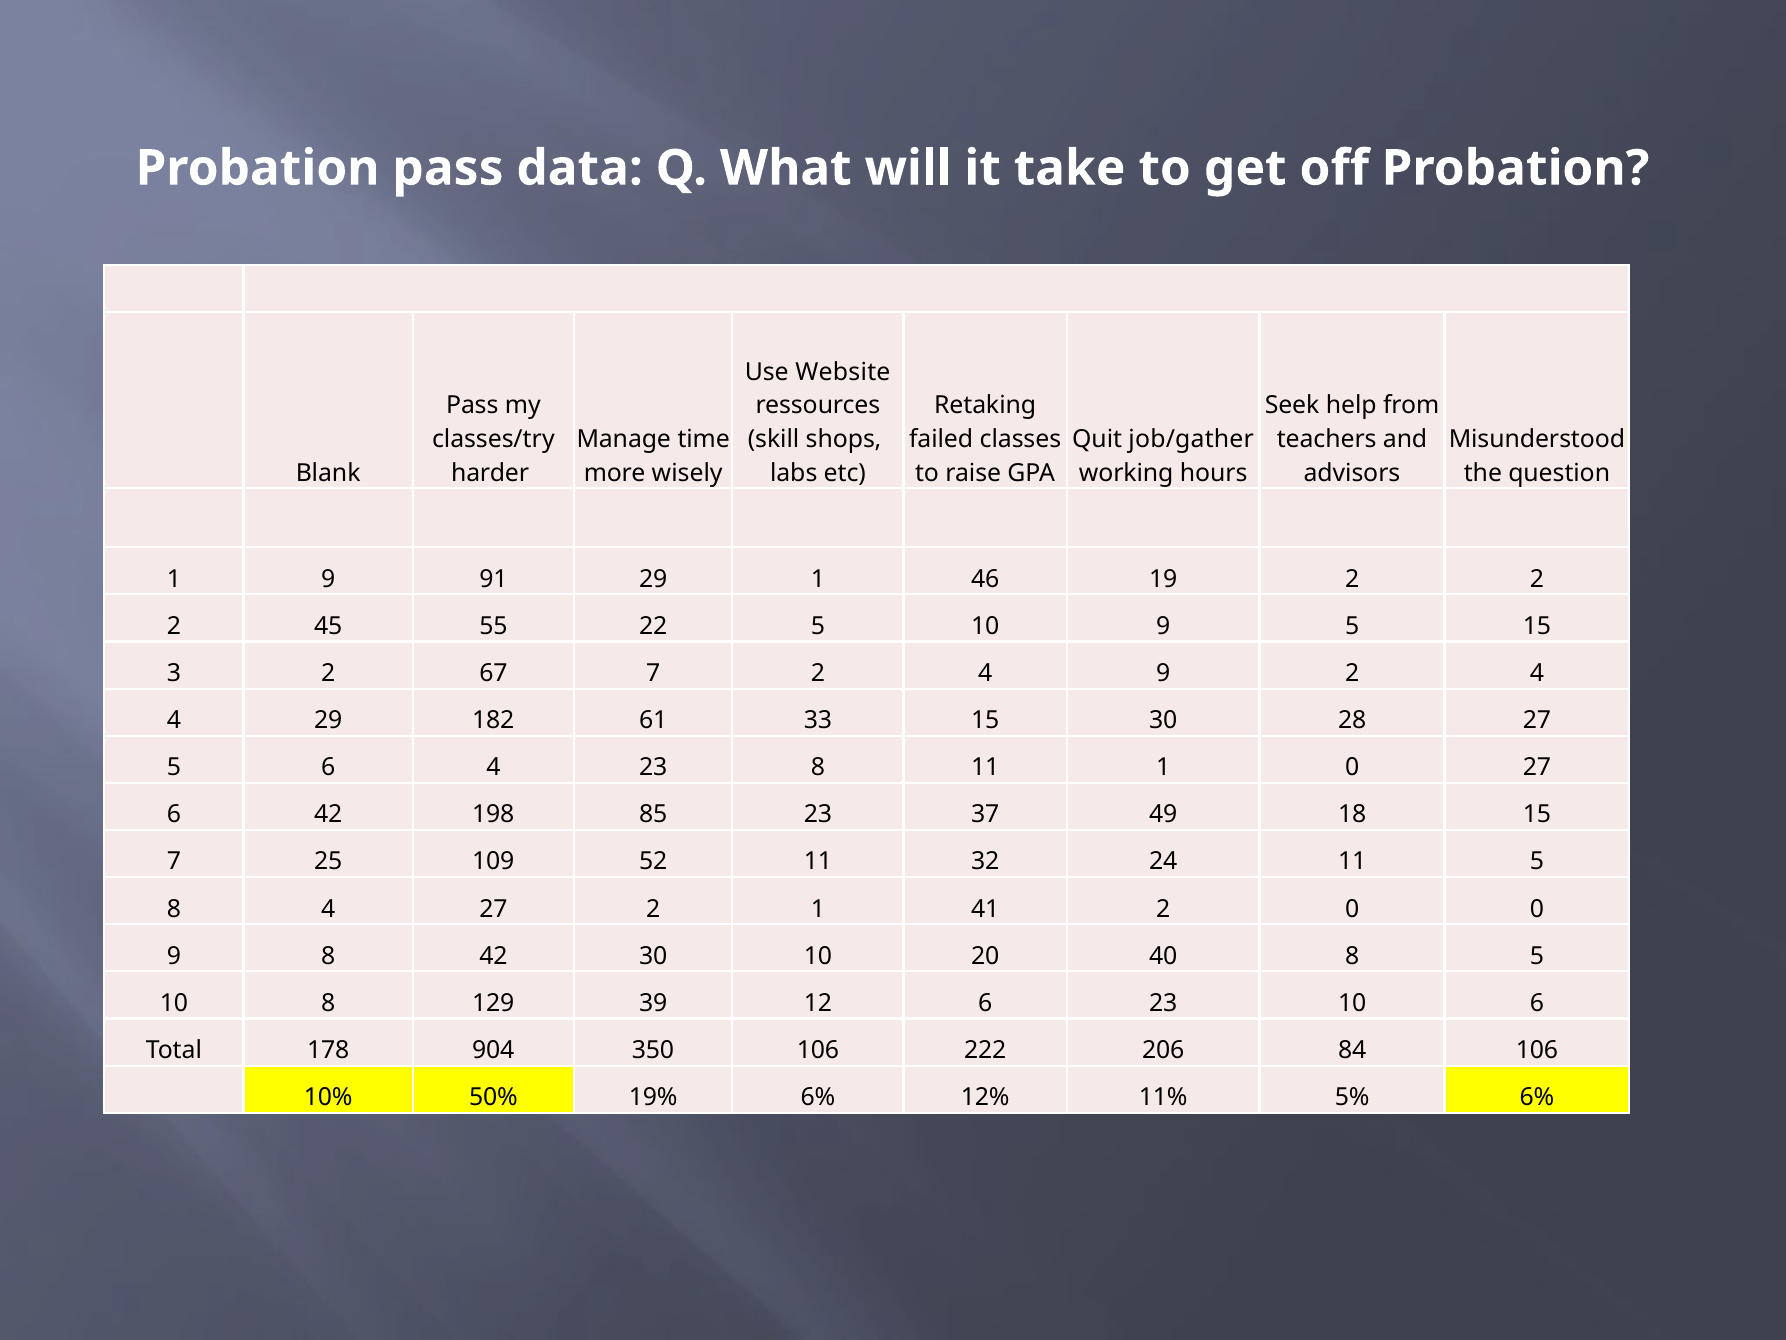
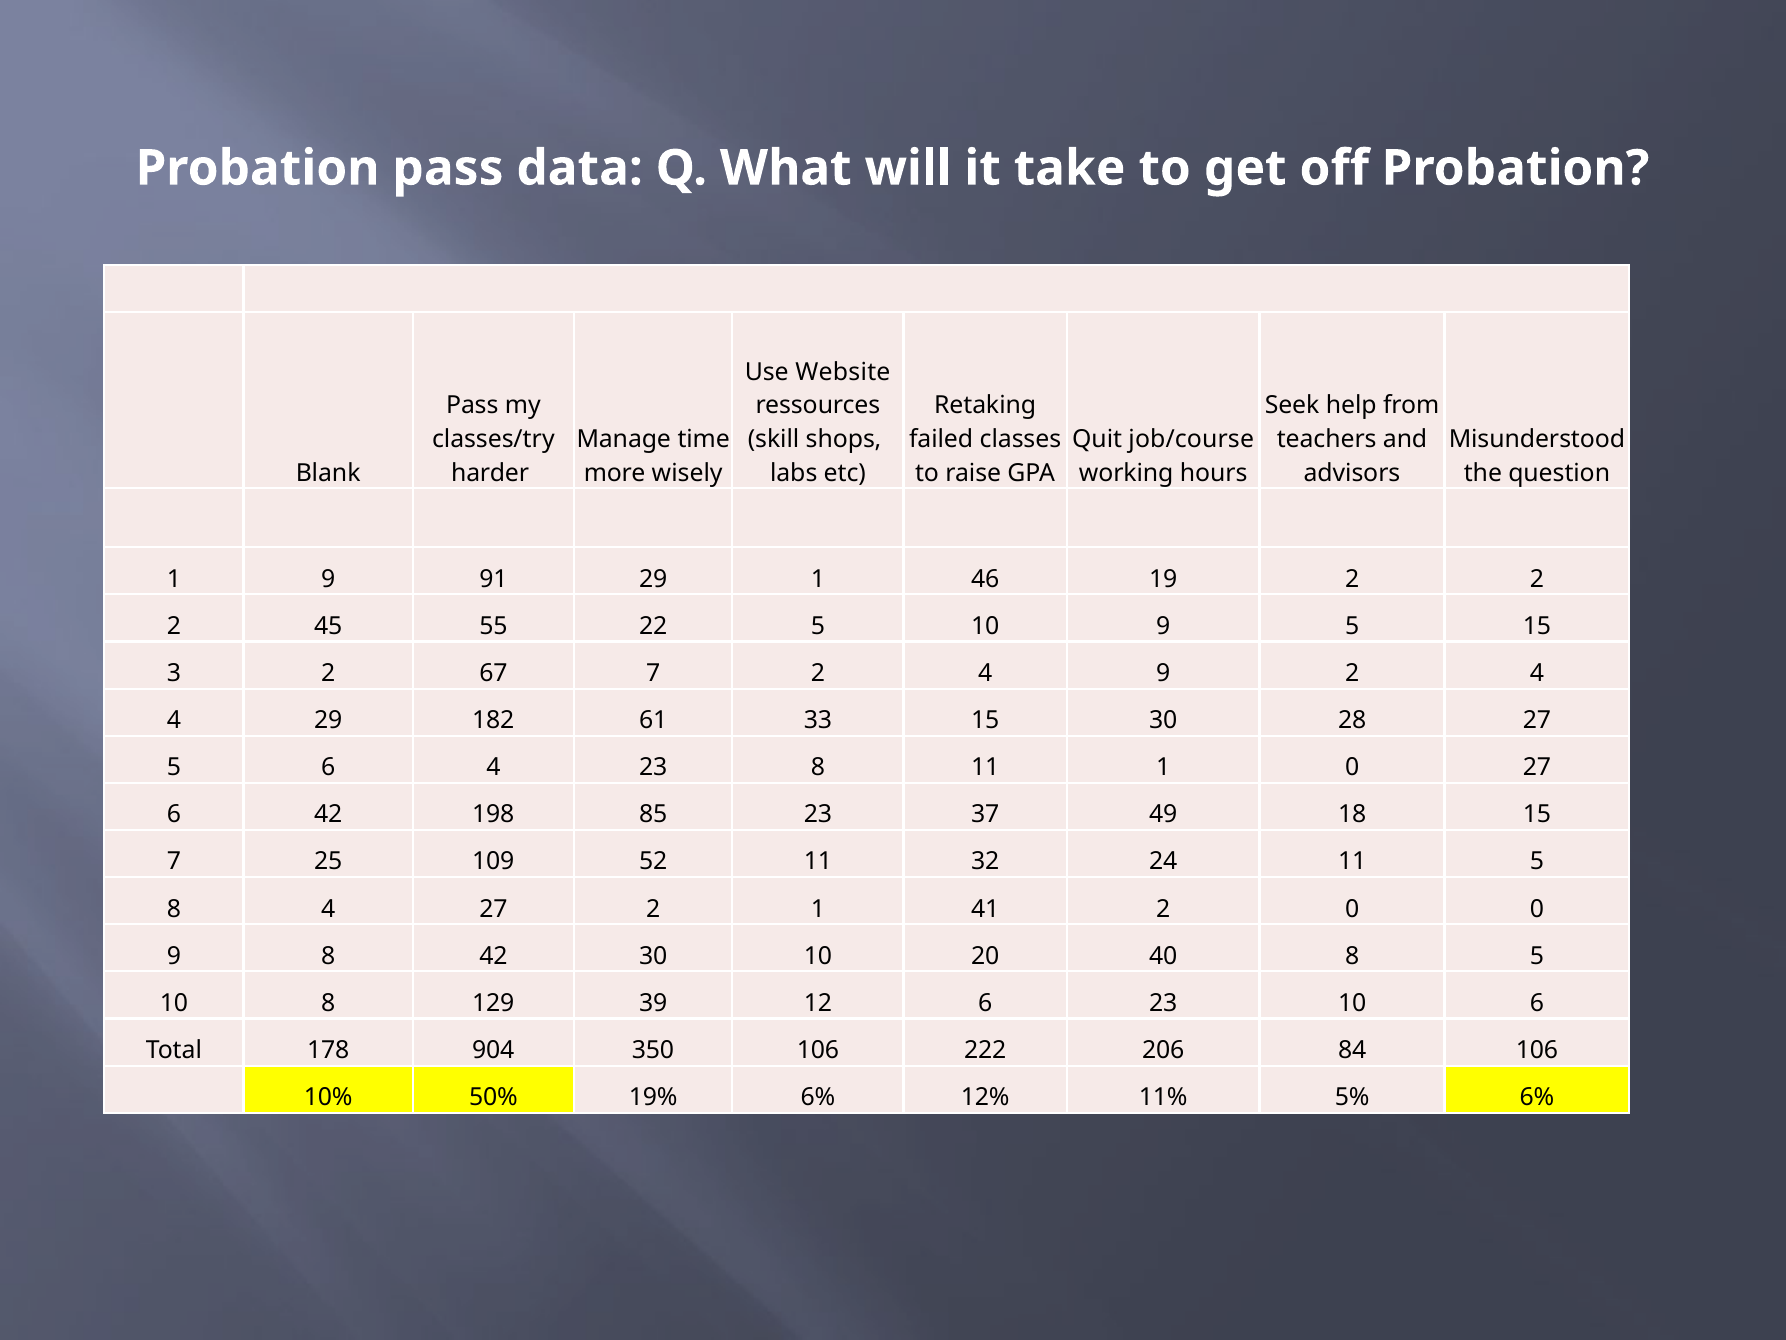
job/gather: job/gather -> job/course (1191, 439)
